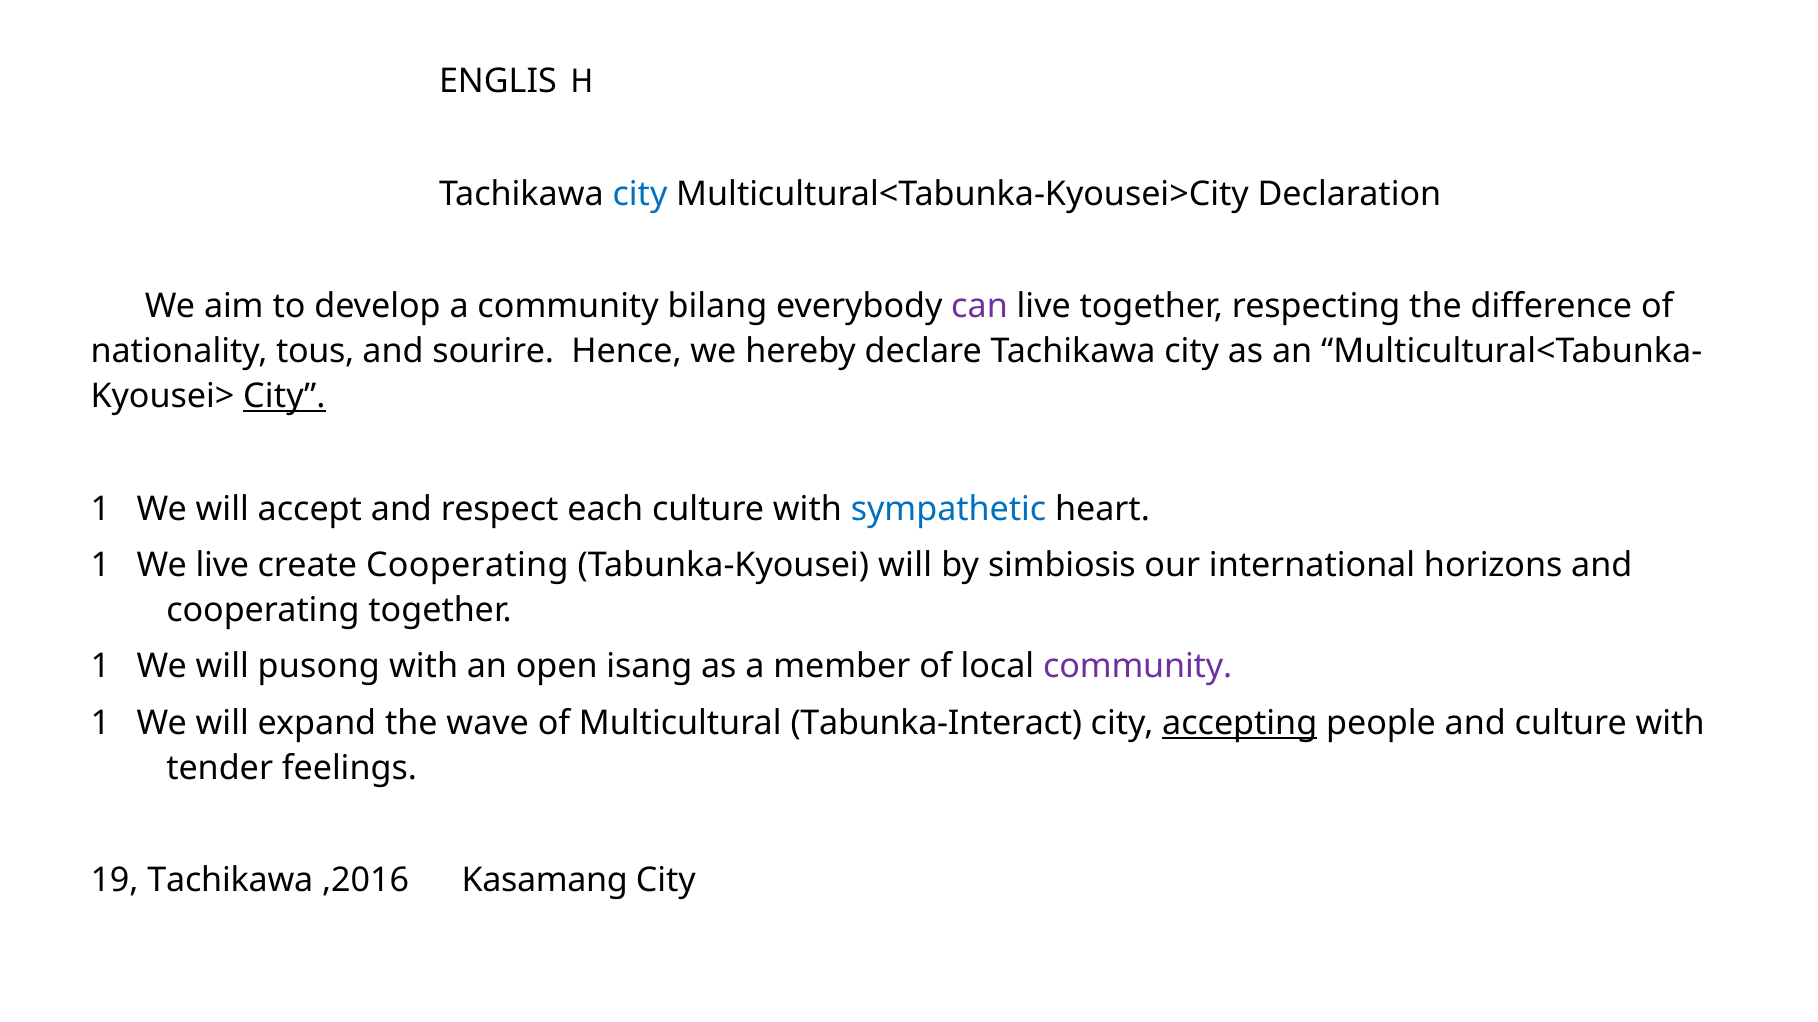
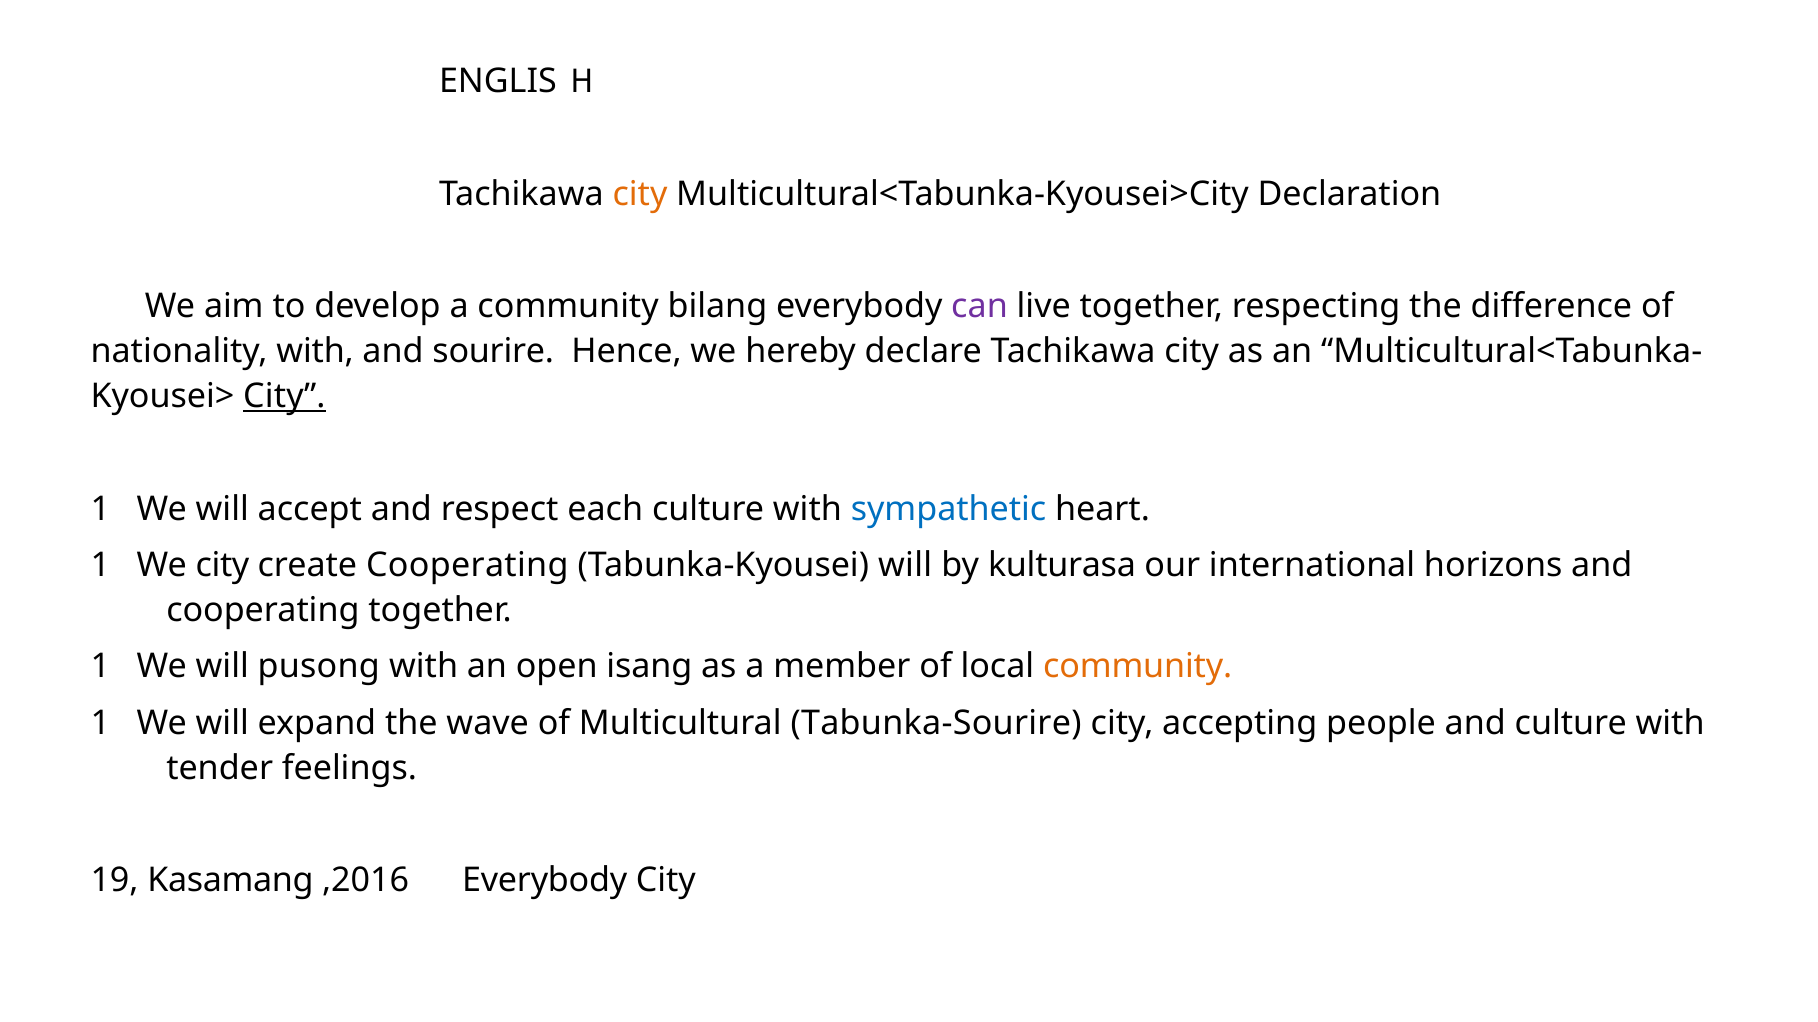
city colour: blue -> orange (640, 194)
nationality tous: tous -> with (315, 352)
We live: live -> city (222, 566)
simbiosis: simbiosis -> kulturasa (1062, 566)
community colour: purple -> orange (1138, 667)
Tabunka-Interact: Tabunka-Interact -> Tabunka-Sourire (936, 723)
accepting underline: present -> none (1240, 723)
19 Tachikawa: Tachikawa -> Kasamang (230, 881)
,2016 Kasamang: Kasamang -> Everybody (545, 881)
